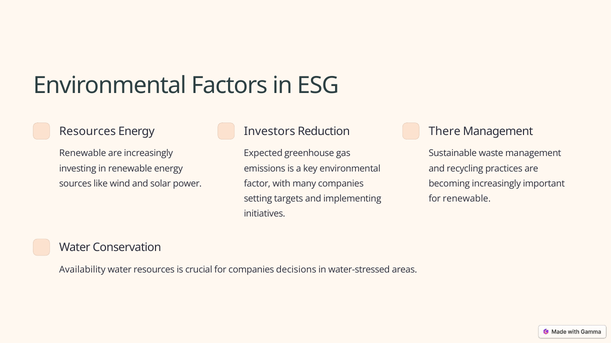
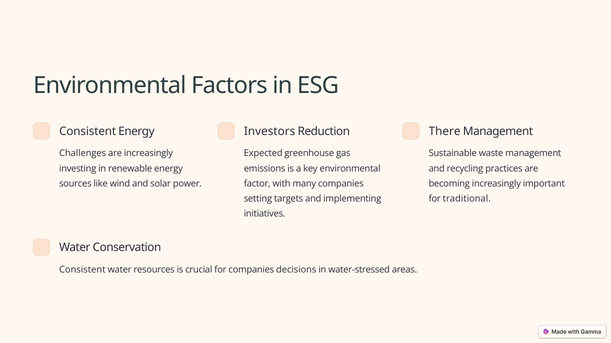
Resources: Resources -> Consistent (88, 131)
Renewable: Renewable -> Challenges (83, 154)
for renewable: renewable -> traditional (467, 199)
Availability: Availability -> Consistent (82, 270)
